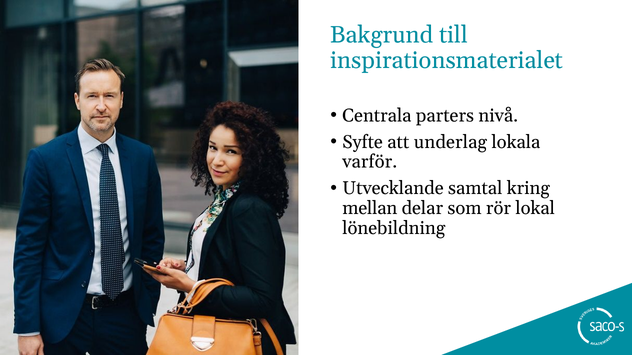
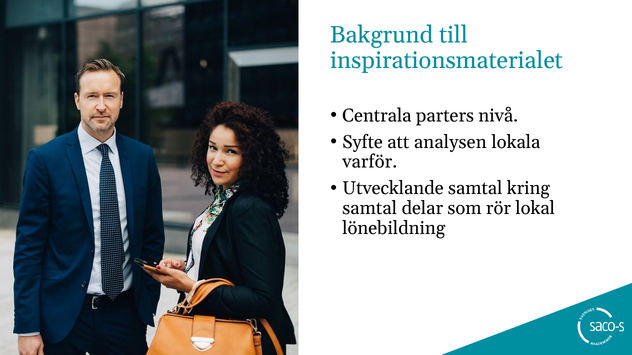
underlag: underlag -> analysen (450, 142)
mellan: mellan -> samtal (370, 209)
